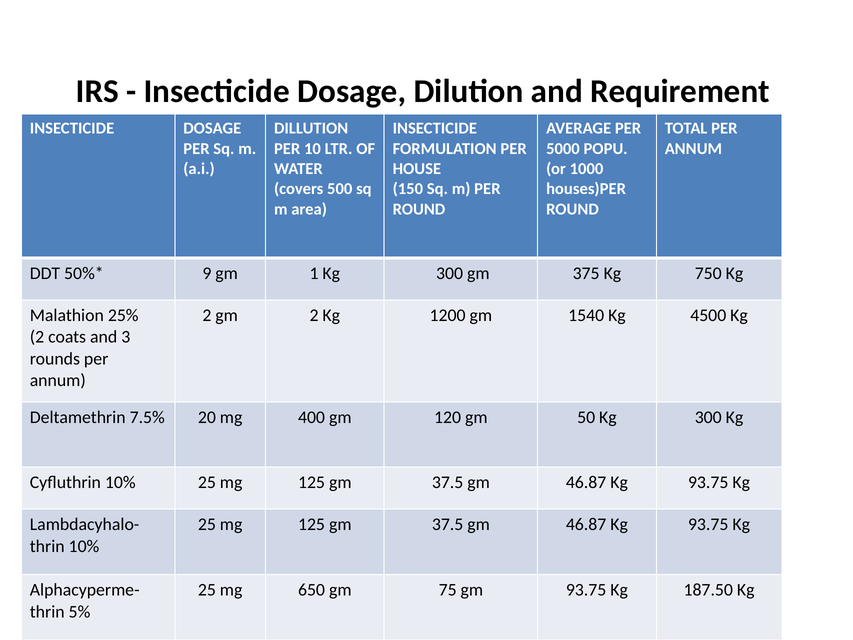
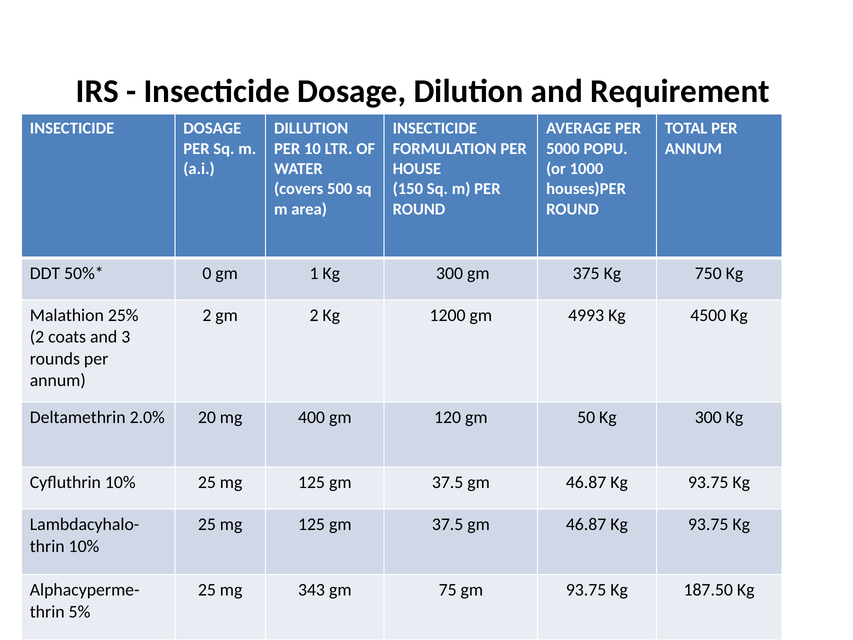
9: 9 -> 0 (207, 273)
1540: 1540 -> 4993 (586, 315)
7.5%: 7.5% -> 2.0% (147, 417)
650: 650 -> 343 (312, 590)
